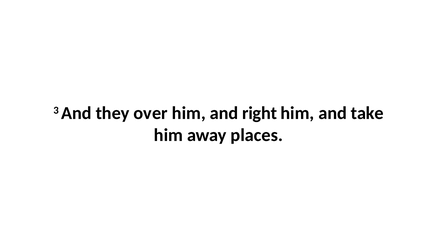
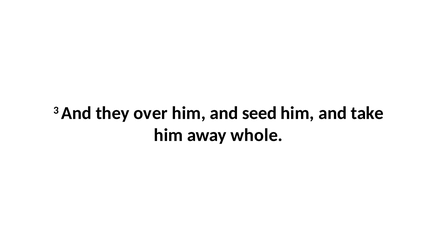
right: right -> seed (260, 113)
places: places -> whole (257, 135)
